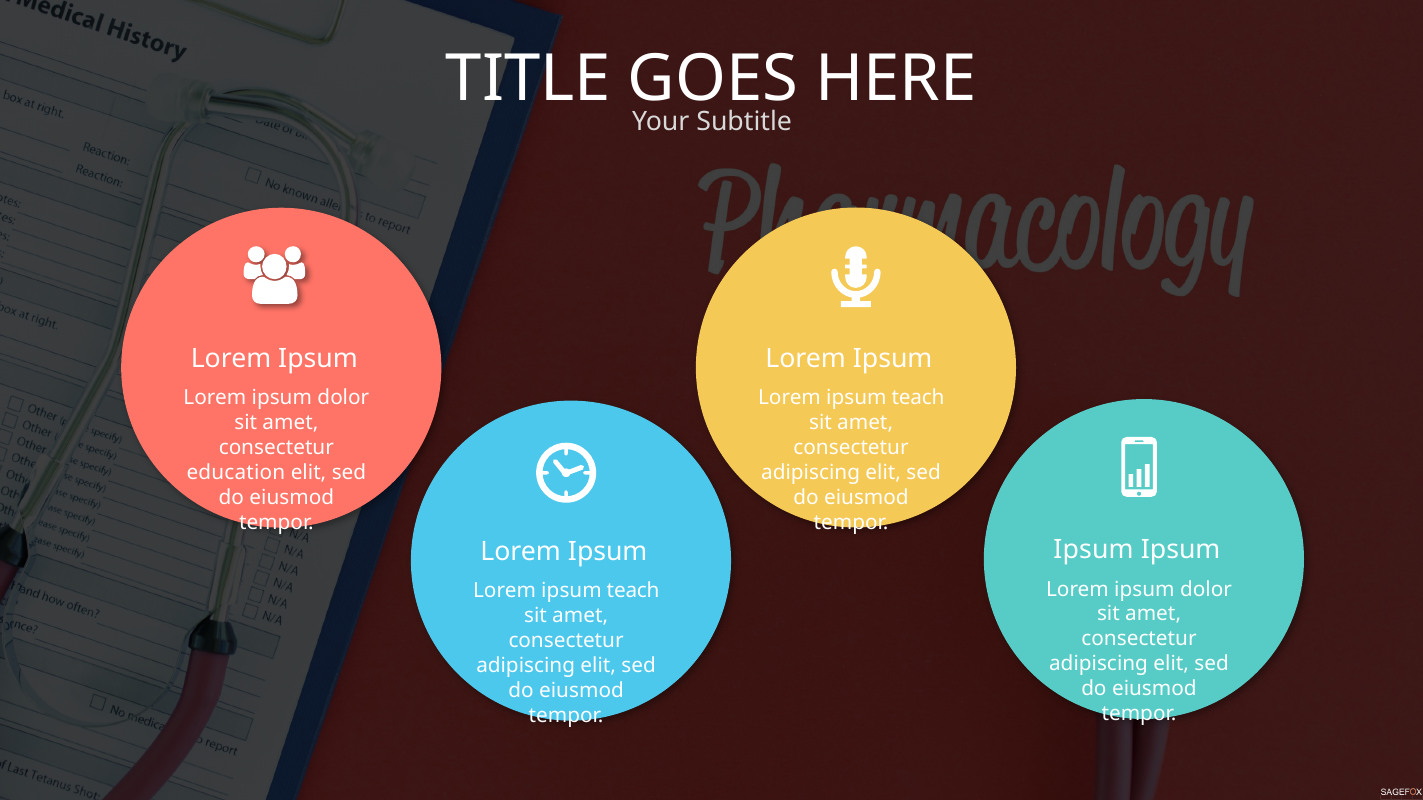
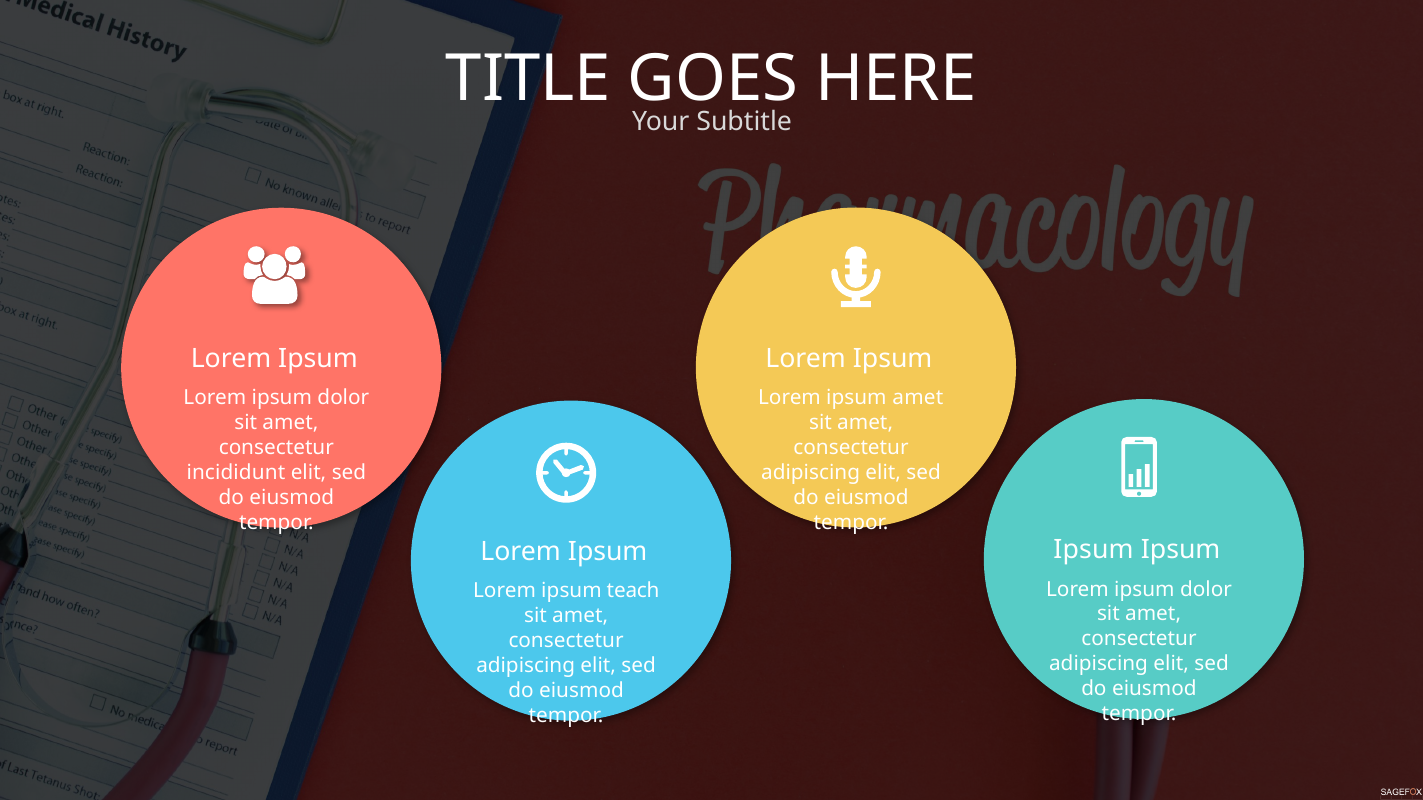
teach: teach -> amet (918, 398)
education: education -> incididunt (236, 473)
